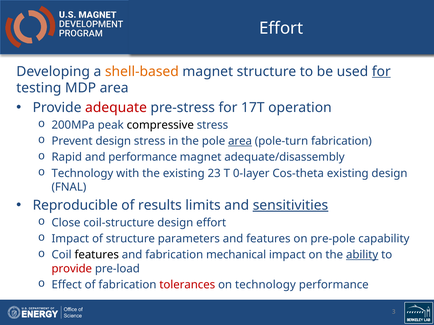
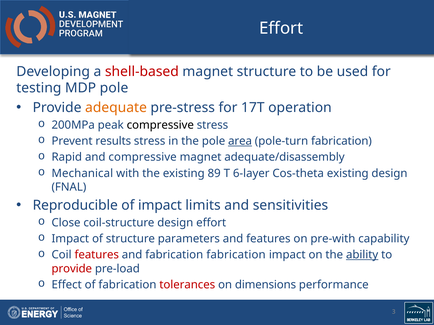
shell-based colour: orange -> red (142, 72)
for underline: present -> none (381, 72)
MDP area: area -> pole (114, 88)
adequate colour: red -> orange (116, 108)
Prevent design: design -> results (113, 141)
and performance: performance -> compressive (143, 157)
Technology: Technology -> Mechanical (82, 174)
23: 23 -> 89 (214, 174)
0-layer: 0-layer -> 6-layer (251, 174)
of results: results -> impact (160, 206)
sensitivities underline: present -> none (290, 206)
pre-pole: pre-pole -> pre-with (333, 239)
features colour: black -> red (97, 255)
fabrication mechanical: mechanical -> fabrication (236, 255)
on technology: technology -> dimensions (266, 285)
